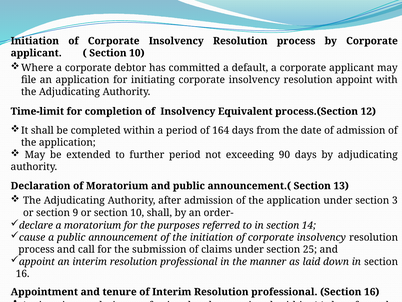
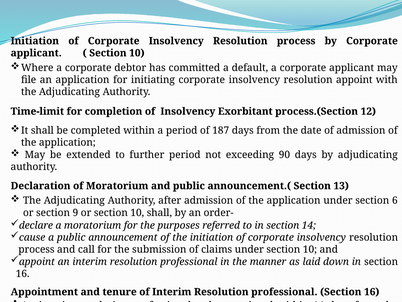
Equivalent: Equivalent -> Exorbitant (245, 111)
164: 164 -> 187 (221, 130)
3: 3 -> 6 (395, 200)
under section 25: 25 -> 10 (310, 249)
